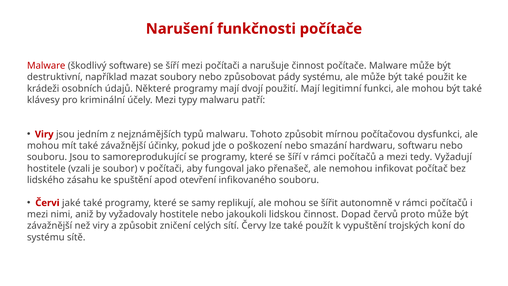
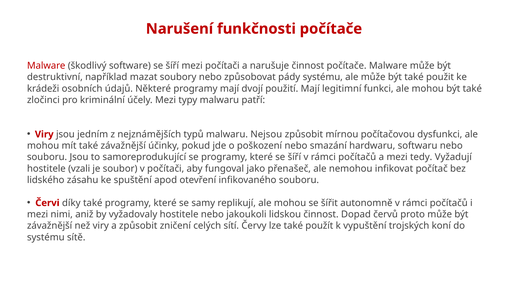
klávesy: klávesy -> zločinci (43, 100)
Tohoto: Tohoto -> Nejsou (266, 134)
jaké: jaké -> díky (71, 203)
